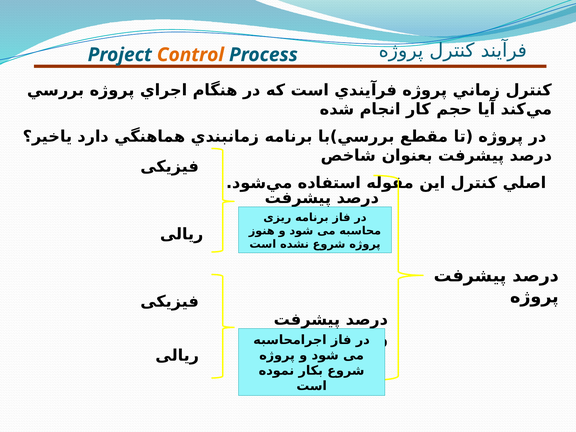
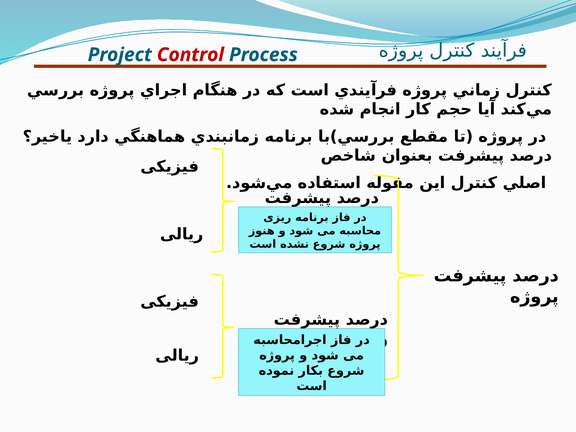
Control colour: orange -> red (190, 55)
